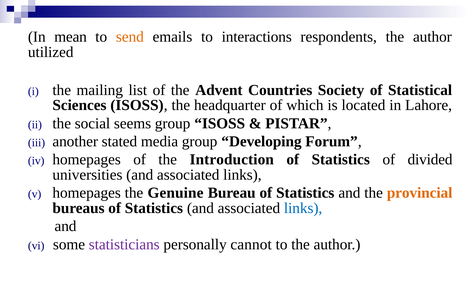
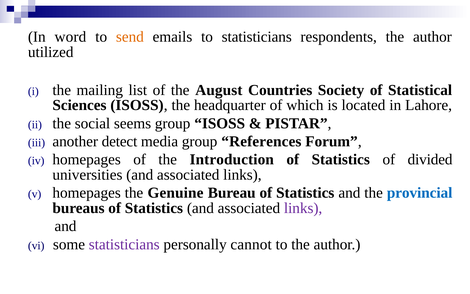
mean: mean -> word (70, 37)
to interactions: interactions -> statisticians (257, 37)
Advent: Advent -> August (219, 90)
stated: stated -> detect (120, 141)
Developing: Developing -> References (261, 141)
provincial colour: orange -> blue (420, 193)
links colour: blue -> purple (303, 208)
